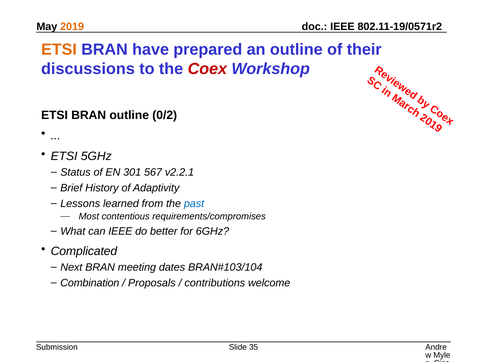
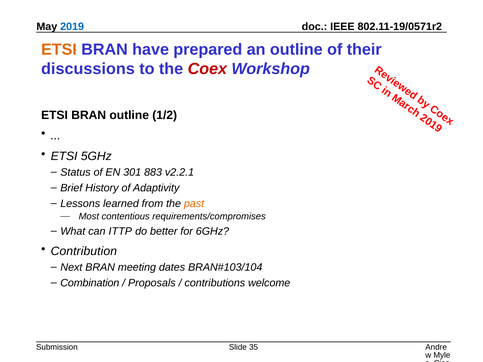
2019 colour: orange -> blue (72, 27)
0/2: 0/2 -> 1/2 (165, 115)
567: 567 -> 883 (153, 173)
past colour: blue -> orange (194, 204)
can IEEE: IEEE -> ITTP (120, 231)
Complicated: Complicated -> Contribution (84, 251)
